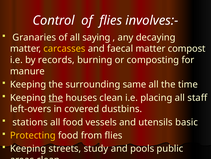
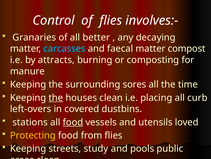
saying: saying -> better (96, 37)
carcasses colour: yellow -> light blue (64, 48)
records: records -> attracts (56, 60)
same: same -> sores (135, 84)
staff: staff -> curb (197, 97)
food underline: none -> present (73, 122)
basic: basic -> loved (187, 122)
